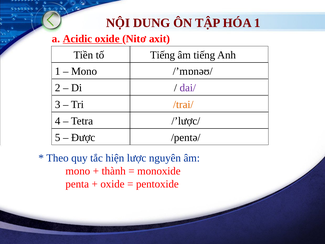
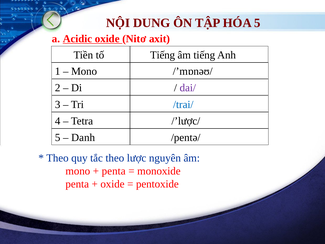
HÓA 1: 1 -> 5 (257, 23)
/trai/ colour: orange -> blue (183, 104)
Được: Được -> Danh (83, 137)
tắc hiện: hiện -> theo (115, 158)
thành: thành -> penta (114, 171)
